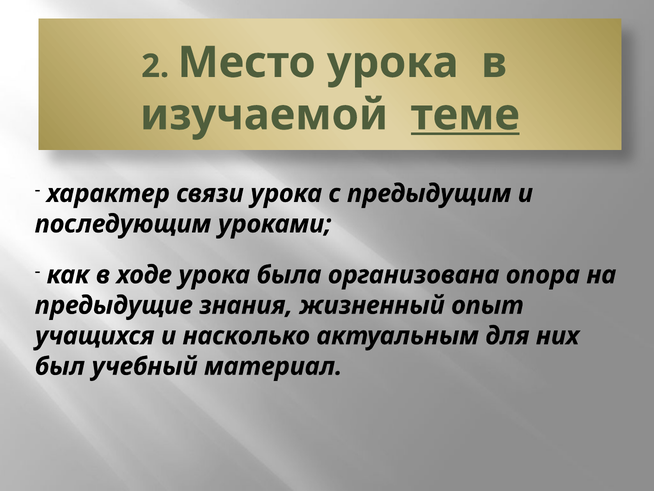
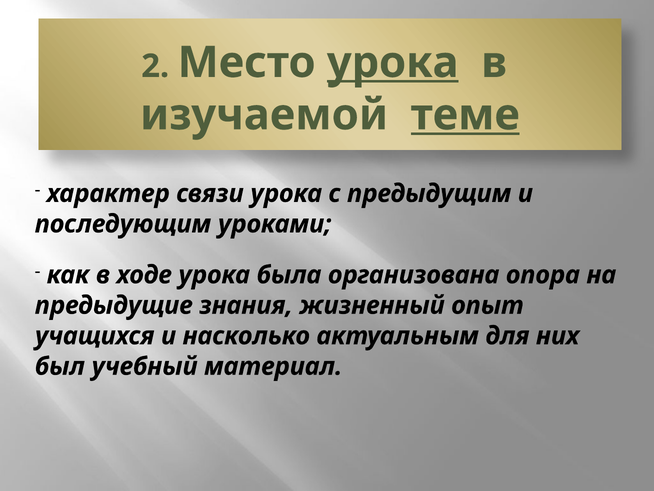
урока underline: none -> present (393, 63)
